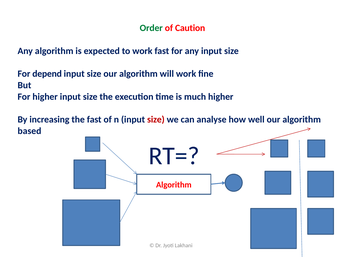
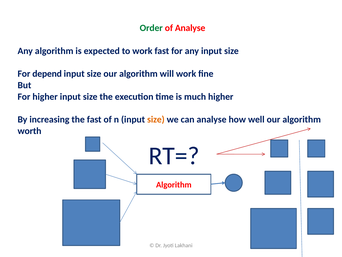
of Caution: Caution -> Analyse (190, 28)
size colour: red -> orange (156, 119)
based: based -> worth (30, 131)
